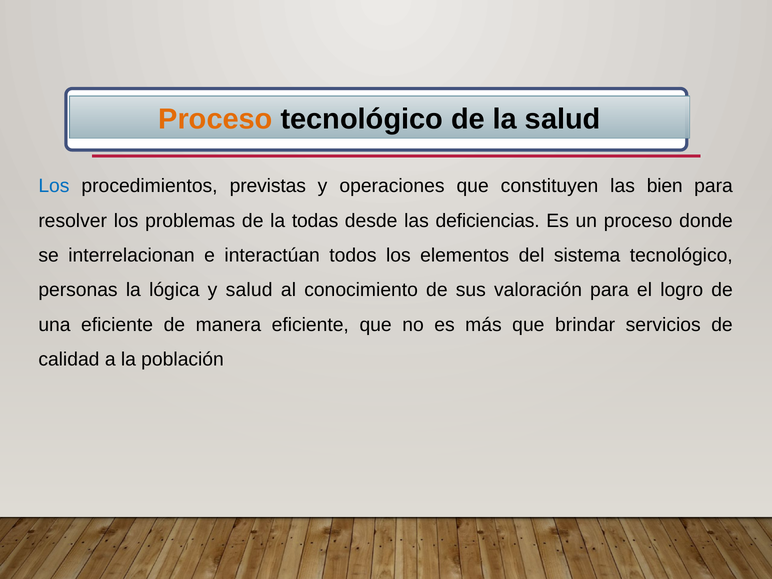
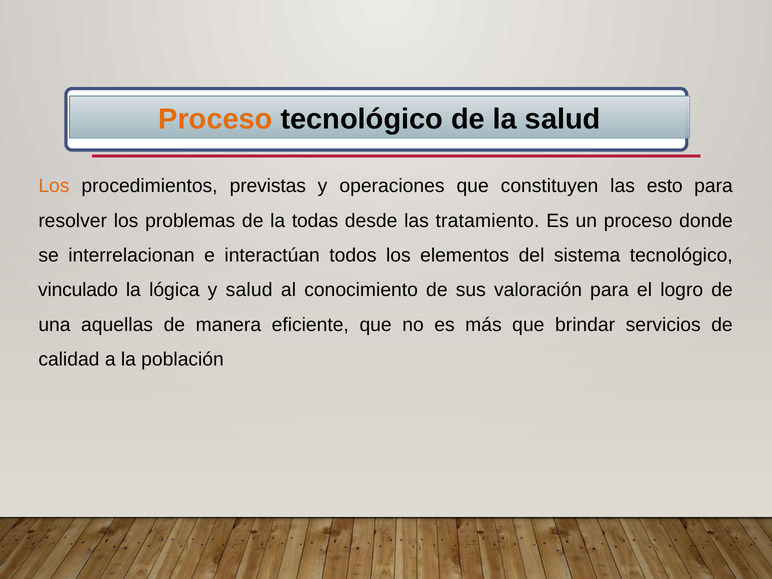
Los colour: blue -> orange (54, 186)
bien: bien -> esto (665, 186)
deficiencias: deficiencias -> tratamiento (487, 221)
personas: personas -> vinculado (78, 290)
una eficiente: eficiente -> aquellas (117, 325)
